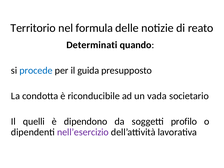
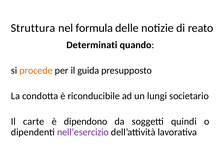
Territorio: Territorio -> Struttura (33, 28)
procede colour: blue -> orange (36, 70)
vada: vada -> lungi (157, 96)
quelli: quelli -> carte (34, 121)
profilo: profilo -> quindi (184, 121)
